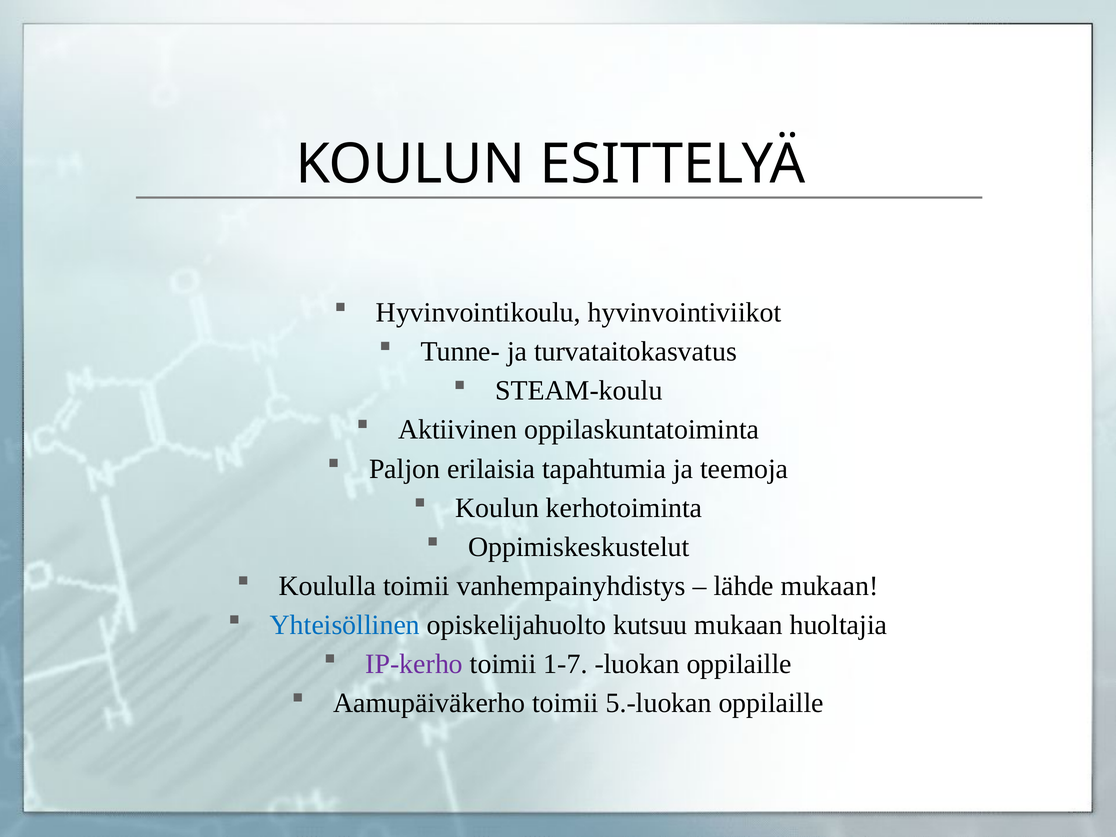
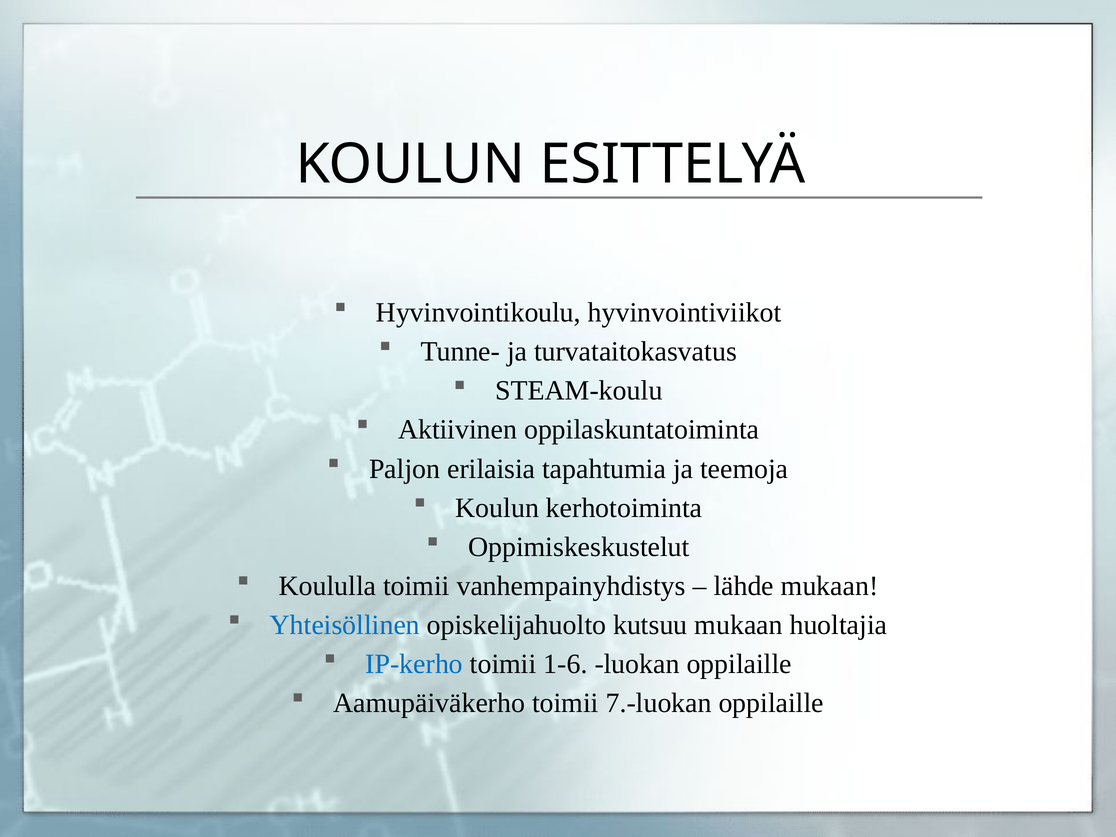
IP-kerho colour: purple -> blue (414, 664)
1-7: 1-7 -> 1-6 (566, 664)
5.-luokan: 5.-luokan -> 7.-luokan (659, 703)
